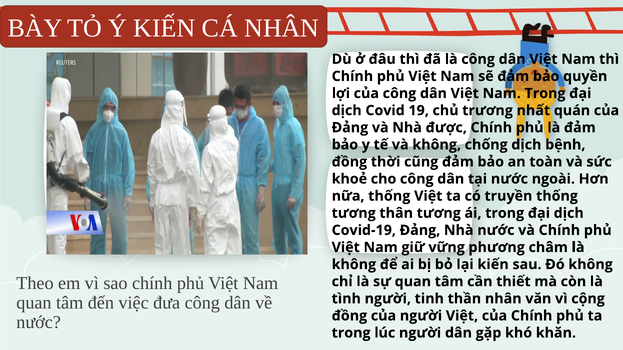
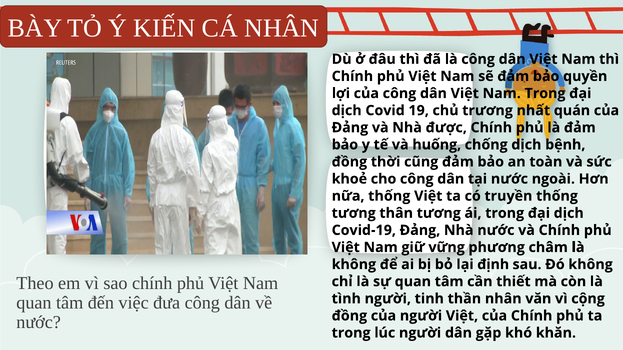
và không: không -> huống (437, 145)
lại kiến: kiến -> định (493, 265)
